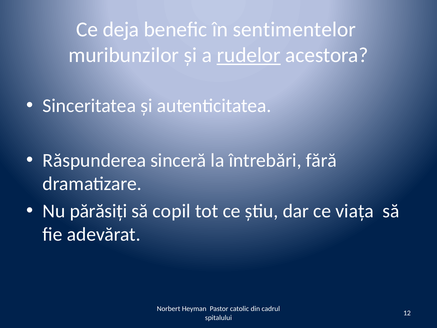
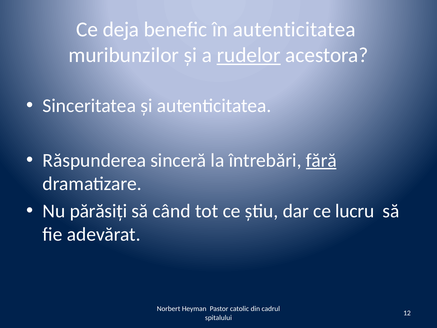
în sentimentelor: sentimentelor -> autenticitatea (294, 30)
fără underline: none -> present (321, 160)
copil: copil -> când (172, 211)
viața: viața -> lucru (355, 211)
